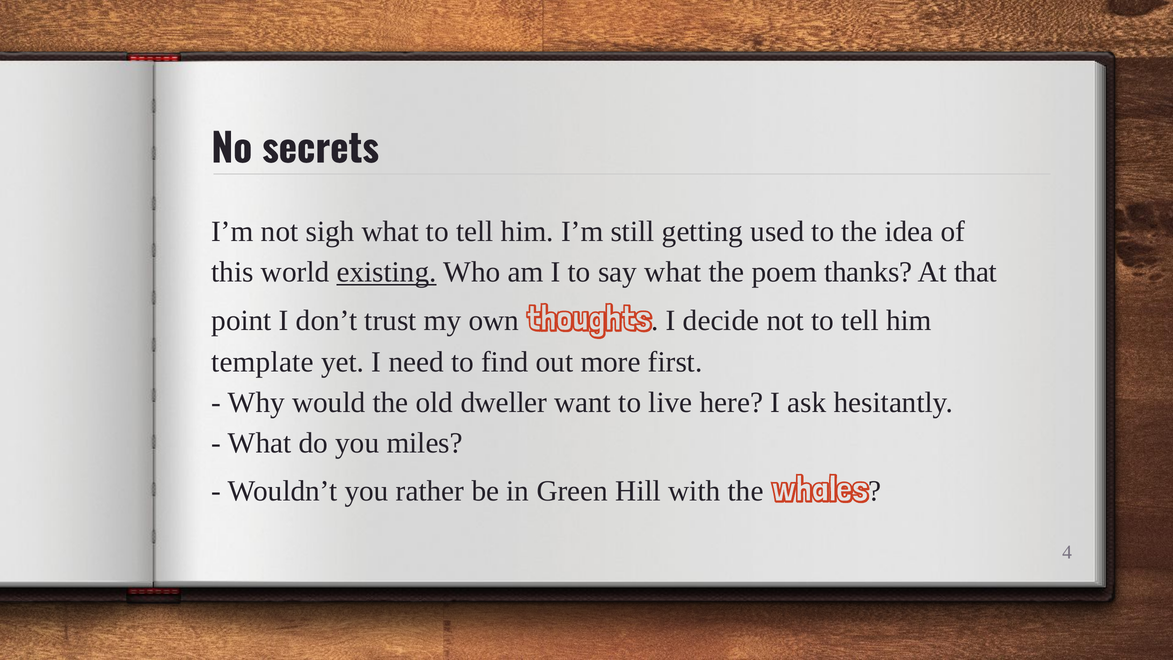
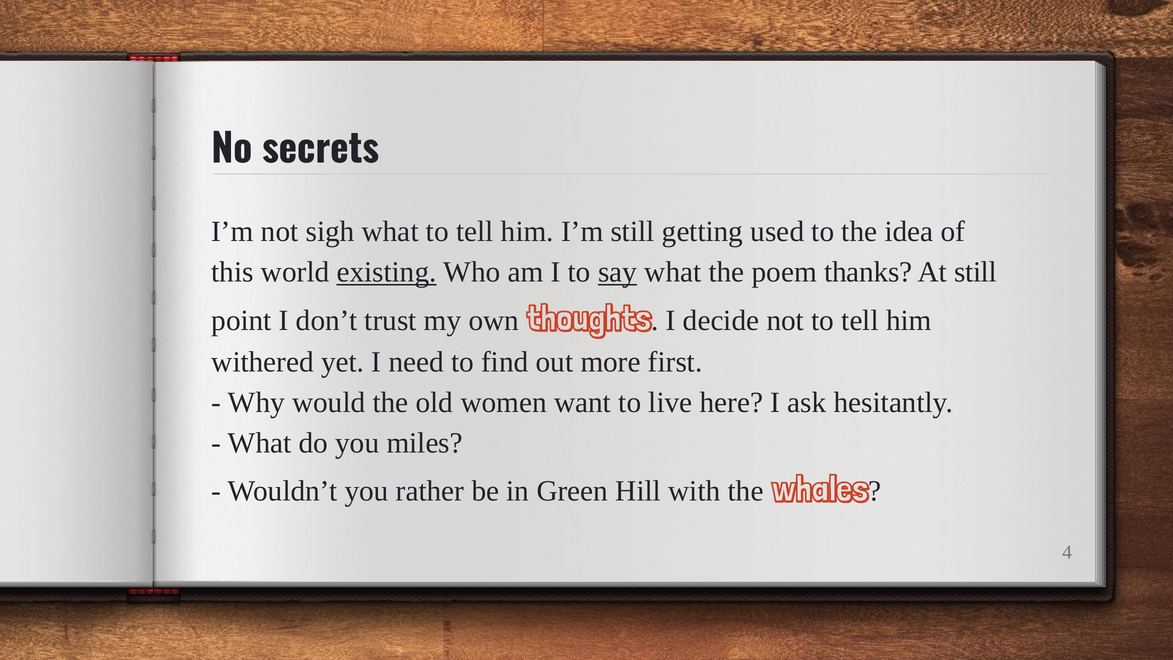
say underline: none -> present (618, 272)
At that: that -> still (976, 272)
template: template -> withered (263, 362)
dweller: dweller -> women (504, 402)
